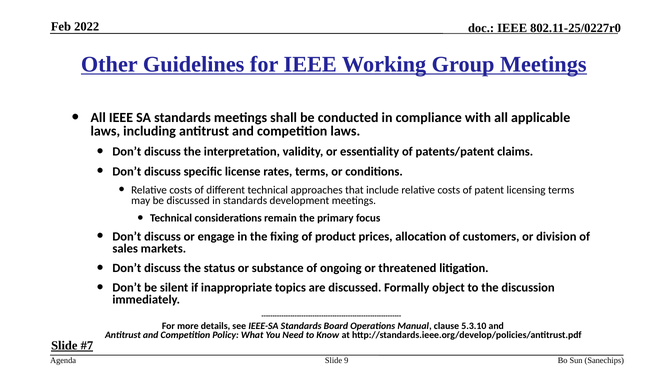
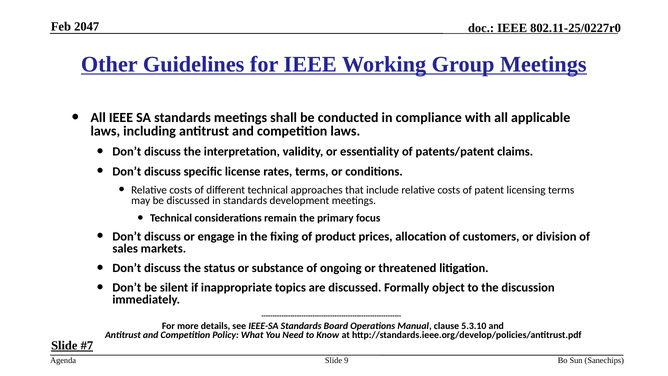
2022: 2022 -> 2047 (87, 27)
